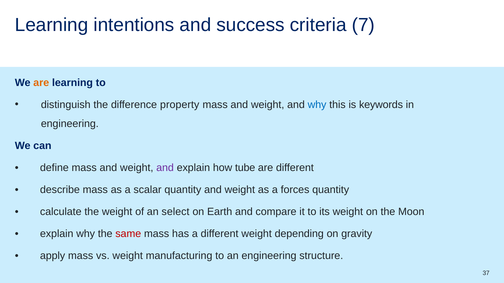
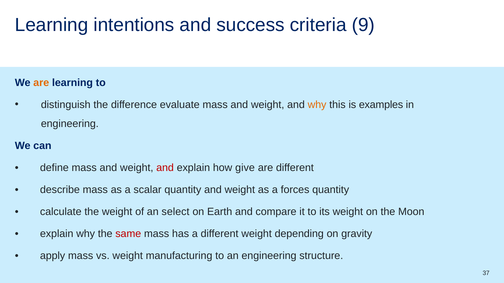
7: 7 -> 9 (363, 25)
property: property -> evaluate (180, 105)
why colour: blue -> orange (317, 105)
keywords: keywords -> examples (381, 105)
and colour: purple -> red (165, 168)
tube: tube -> give (245, 168)
